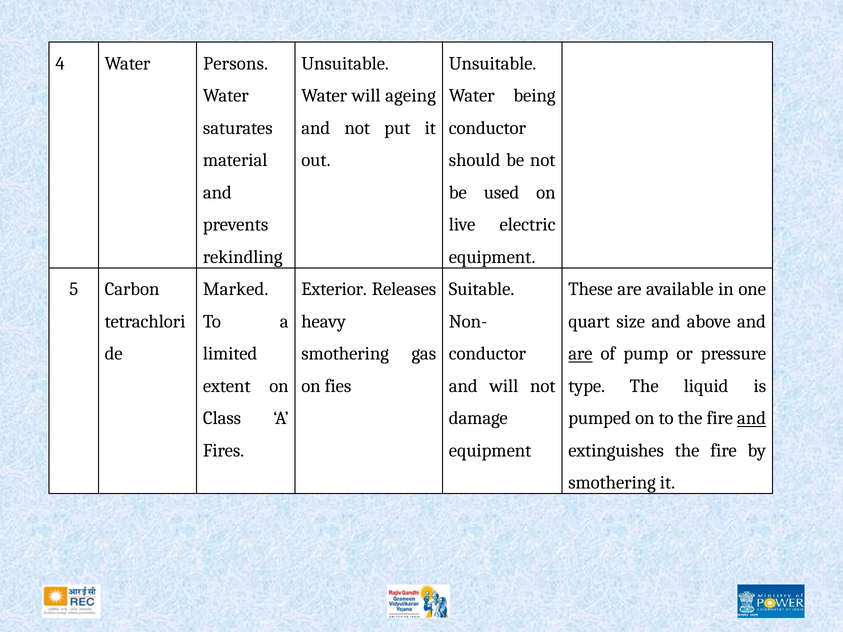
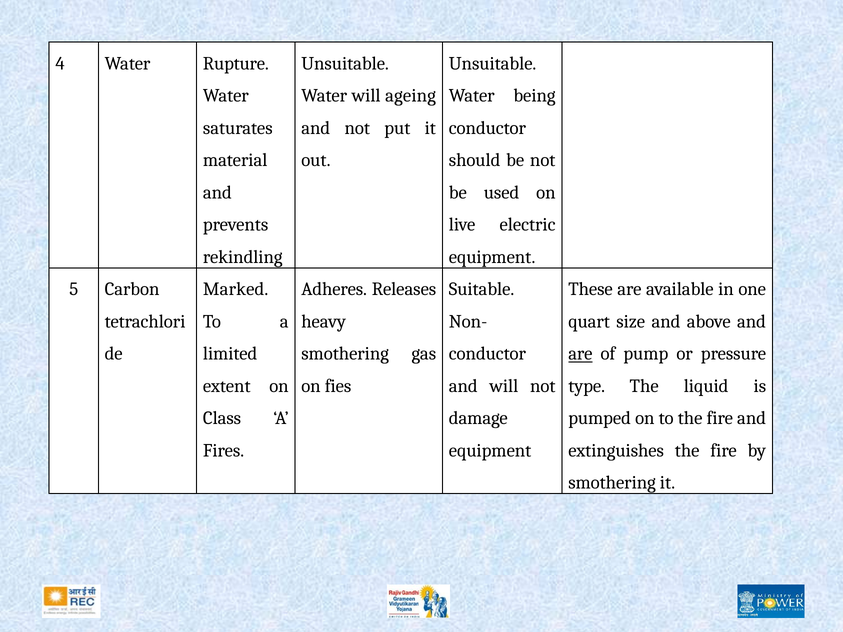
Persons: Persons -> Rupture (236, 64)
Exterior: Exterior -> Adheres (334, 289)
and underline: present -> none (752, 418)
